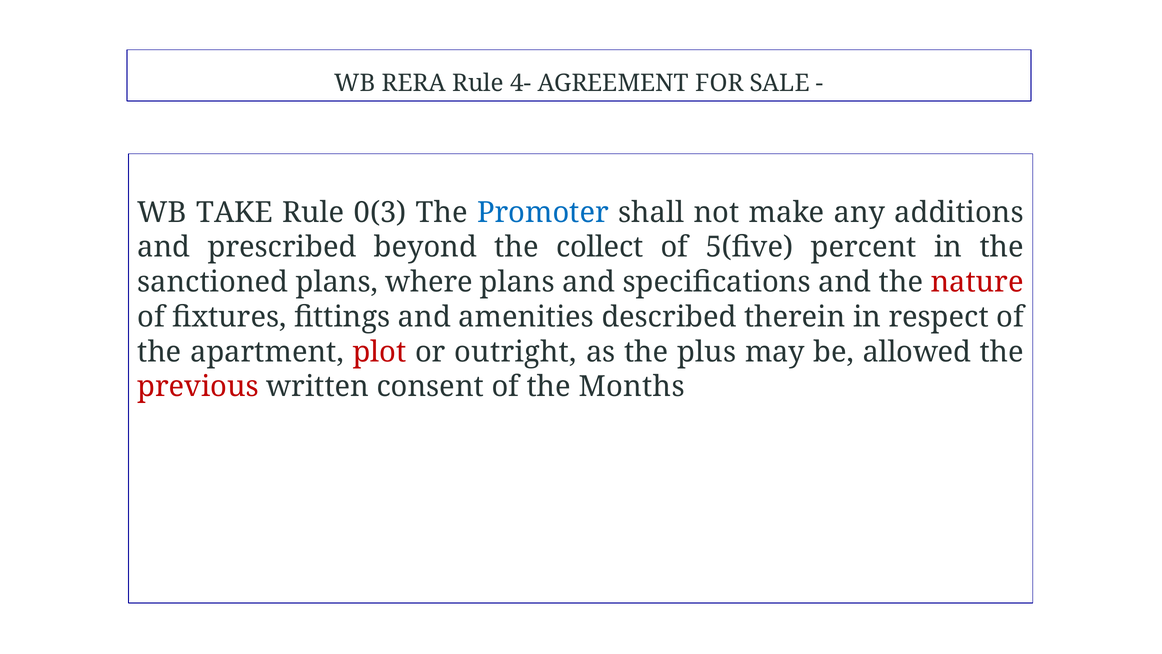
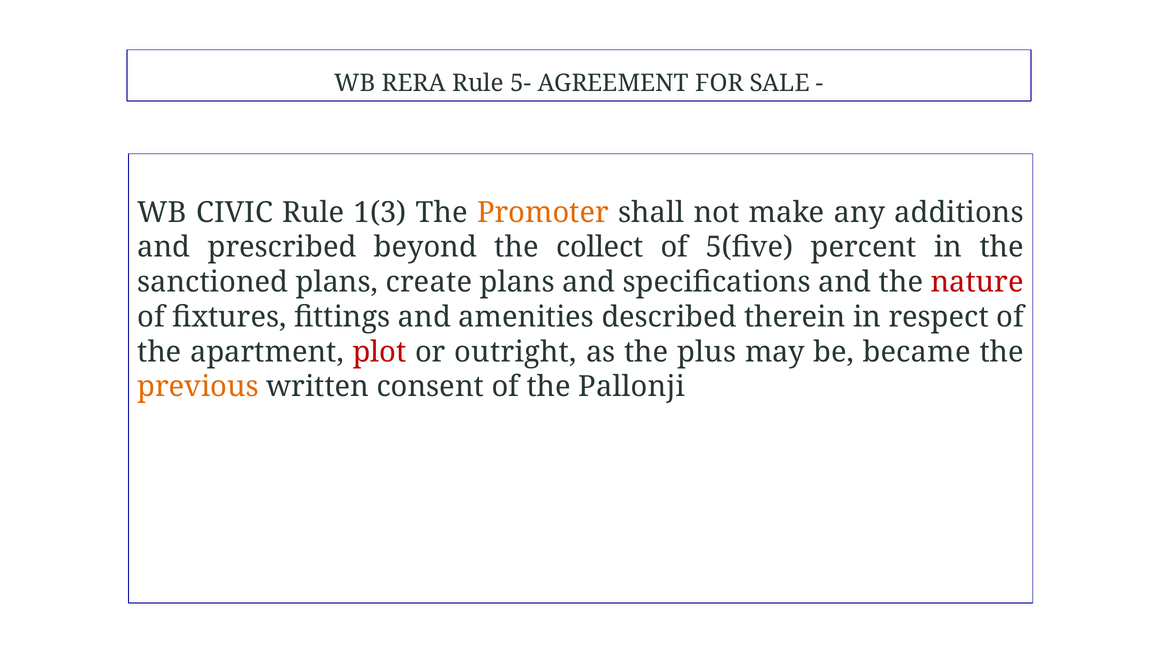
4-: 4- -> 5- (521, 83)
TAKE: TAKE -> CIVIC (235, 212)
0(3: 0(3 -> 1(3 (380, 212)
Promoter colour: blue -> orange (543, 212)
where: where -> create (429, 282)
allowed: allowed -> became (917, 352)
previous colour: red -> orange (198, 387)
Months: Months -> Pallonji (632, 387)
